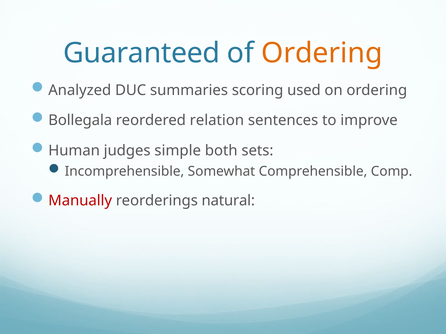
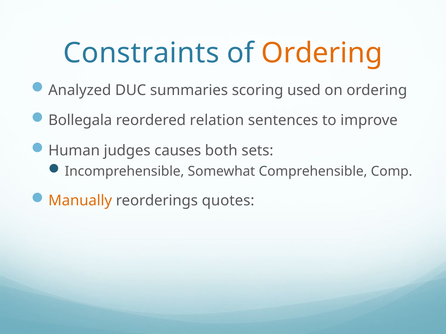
Guaranteed: Guaranteed -> Constraints (141, 53)
simple: simple -> causes (178, 151)
Manually colour: red -> orange (80, 201)
natural: natural -> quotes (228, 201)
